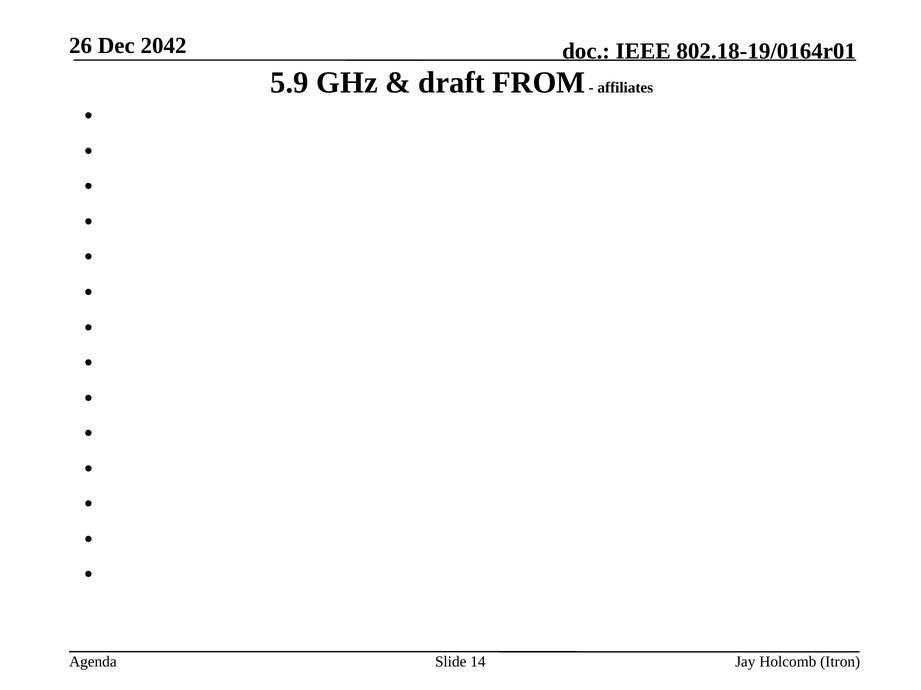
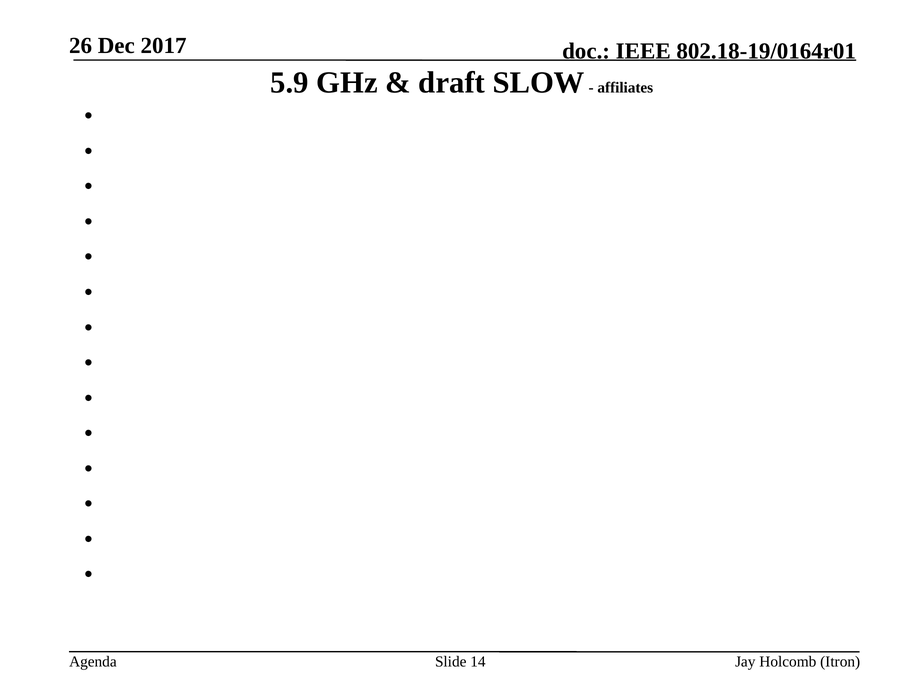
2042: 2042 -> 2017 (164, 46)
FROM: FROM -> SLOW (539, 82)
